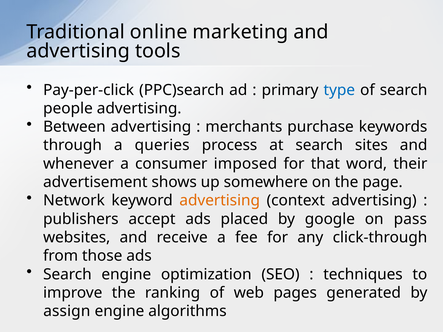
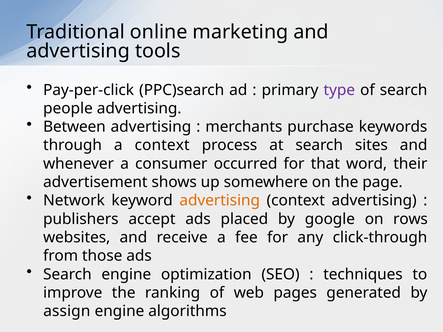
type colour: blue -> purple (339, 90)
a queries: queries -> context (162, 145)
imposed: imposed -> occurred (246, 164)
pass: pass -> rows (410, 219)
